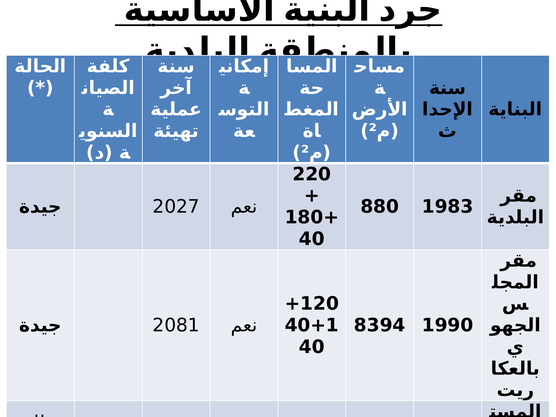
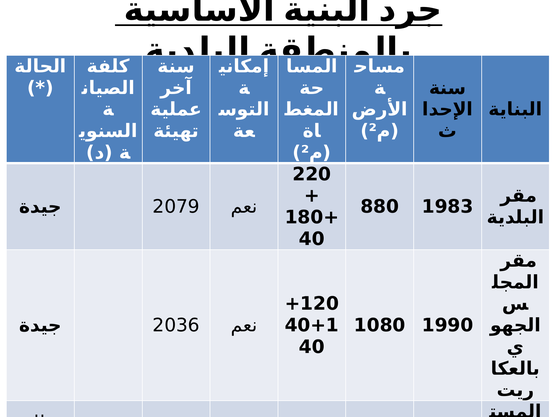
2027: 2027 -> 2079 (176, 207)
2081: 2081 -> 2036 (176, 325)
8394: 8394 -> 1080 (380, 325)
